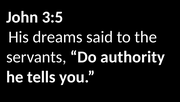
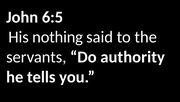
3:5: 3:5 -> 6:5 (53, 17)
dreams: dreams -> nothing (58, 37)
